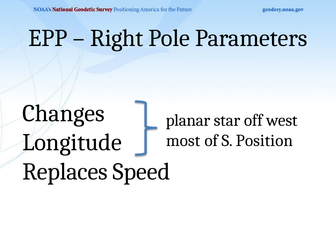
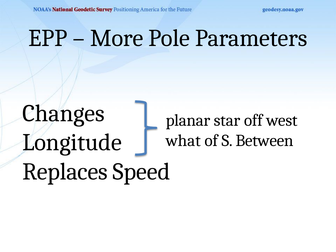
Right: Right -> More (117, 38)
most: most -> what (183, 141)
Position: Position -> Between (265, 141)
